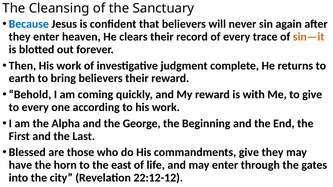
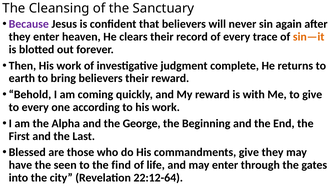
Because colour: blue -> purple (29, 24)
horn: horn -> seen (65, 165)
east: east -> find (121, 165)
22:12-12: 22:12-12 -> 22:12-64 (158, 178)
